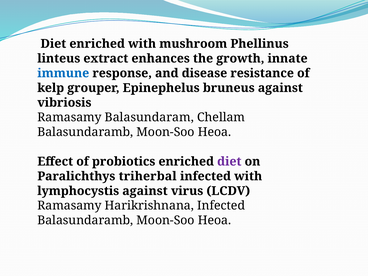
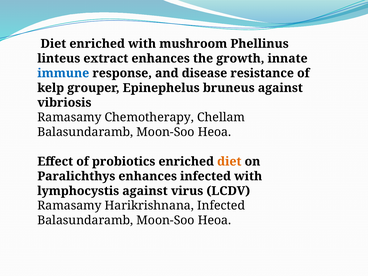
Balasundaram: Balasundaram -> Chemotherapy (149, 117)
diet colour: purple -> orange (229, 162)
Paralichthys triherbal: triherbal -> enhances (148, 176)
